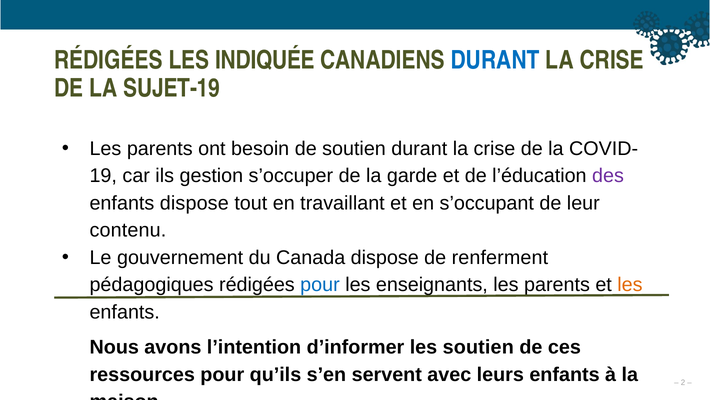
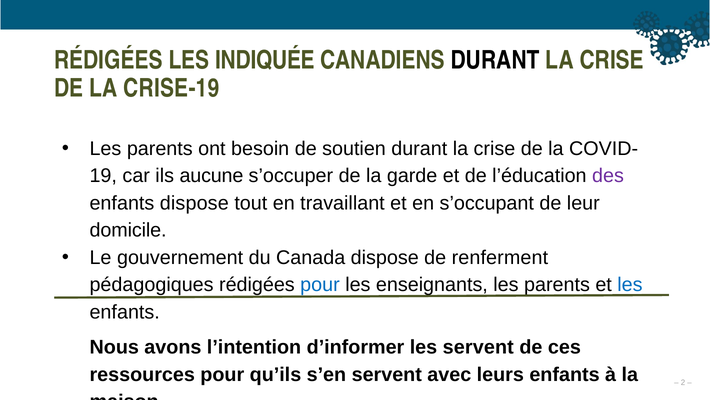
DURANT colour: blue -> black (495, 60)
SUJET-19: SUJET-19 -> CRISE-19 (171, 88)
gestion: gestion -> aucune (211, 176)
contenu: contenu -> domicile (128, 230)
les colour: orange -> blue (630, 285)
les soutien: soutien -> servent (478, 347)
